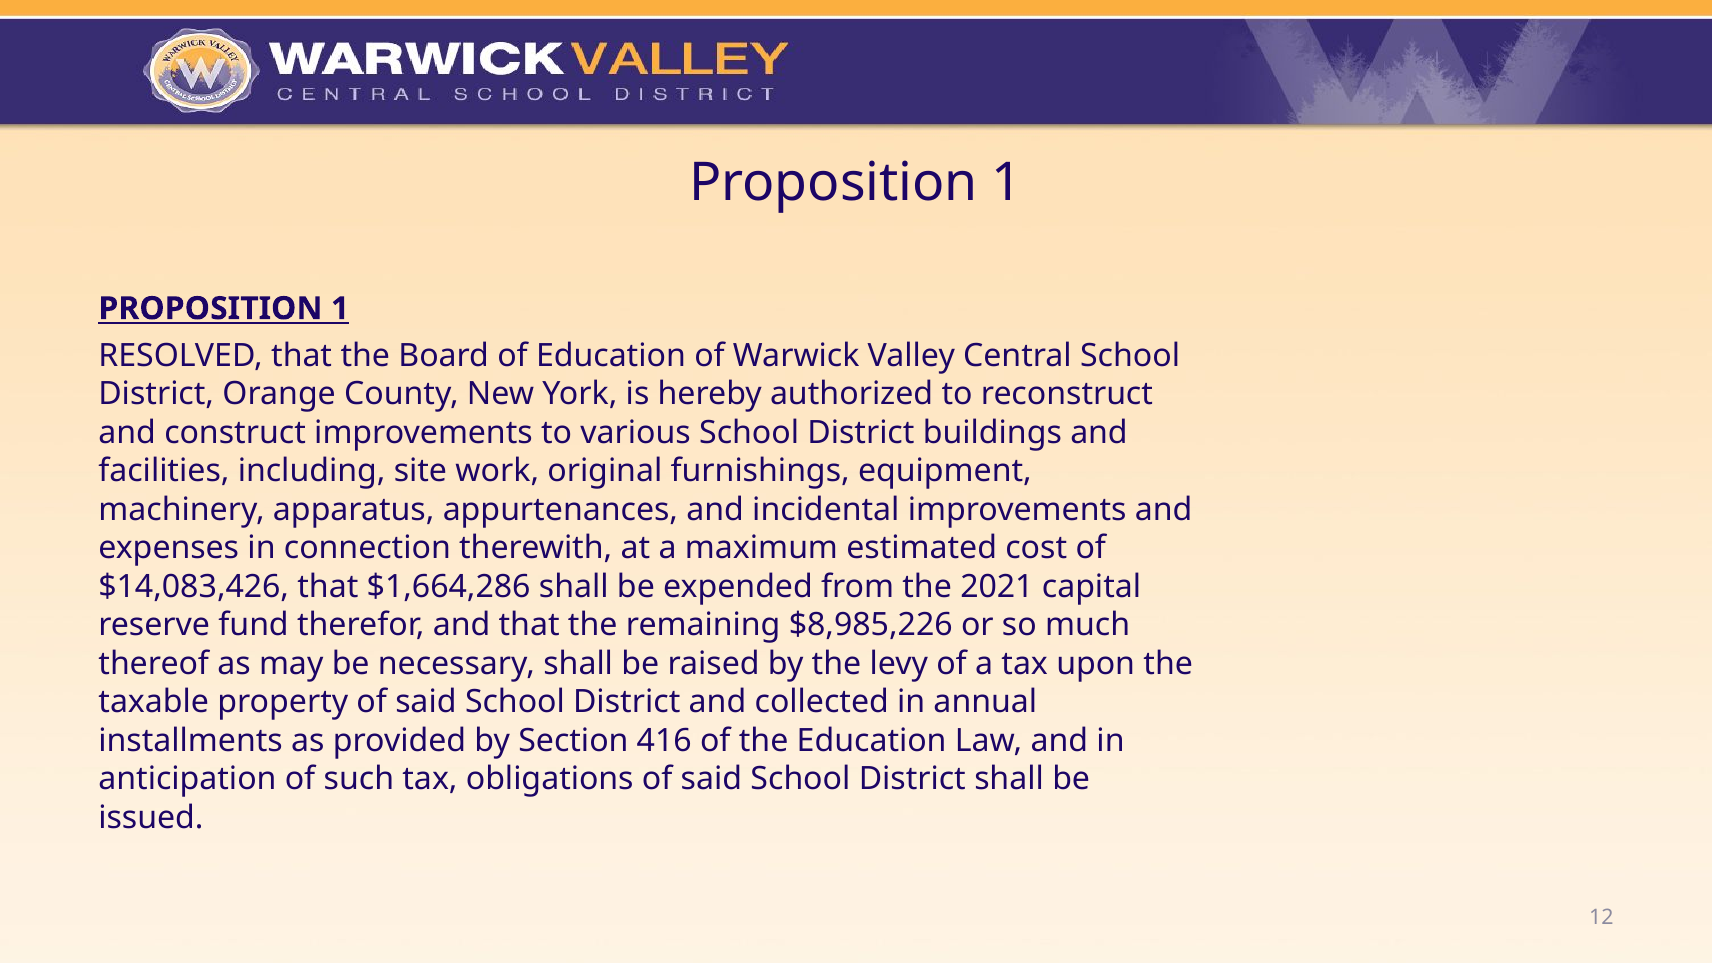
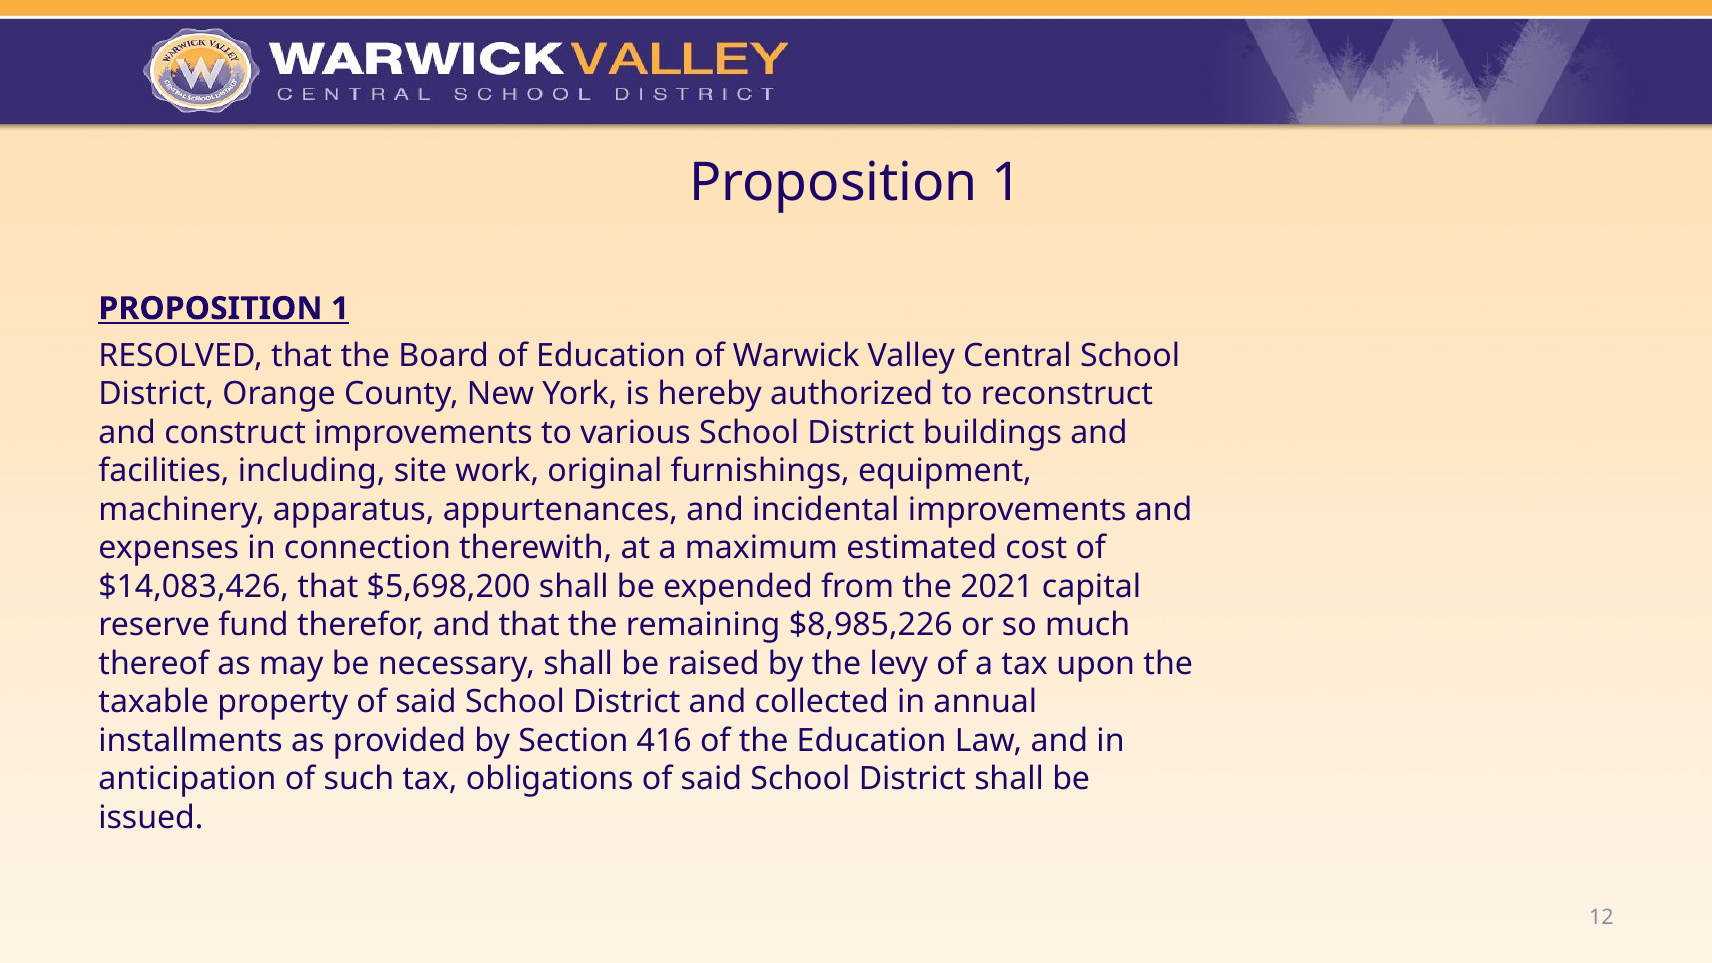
$1,664,286: $1,664,286 -> $5,698,200 (449, 587)
